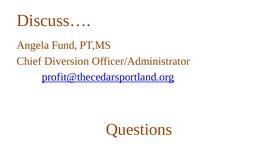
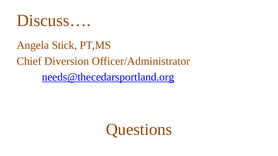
Fund: Fund -> Stick (64, 45)
profit@thecedarsportland.org: profit@thecedarsportland.org -> needs@thecedarsportland.org (108, 77)
